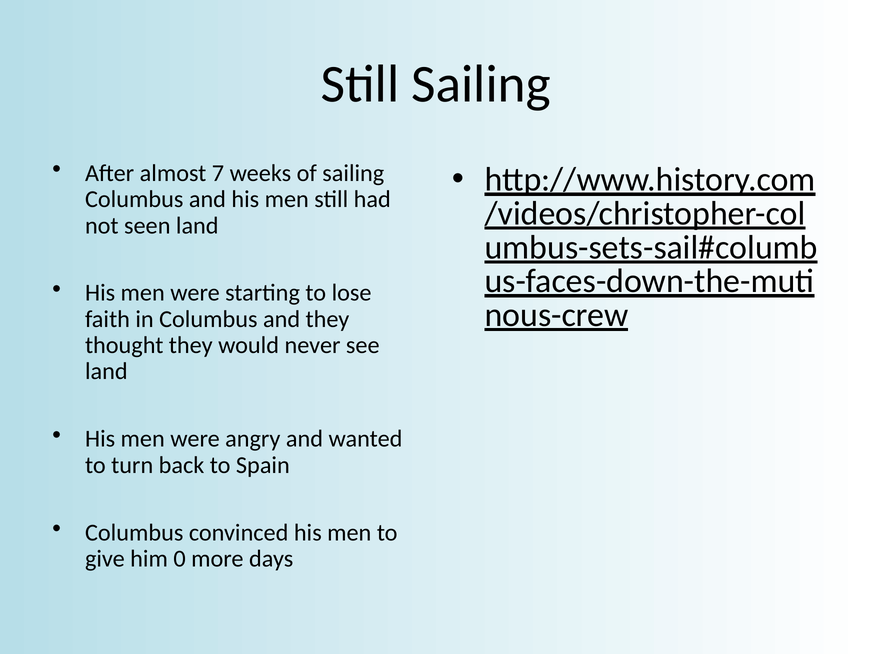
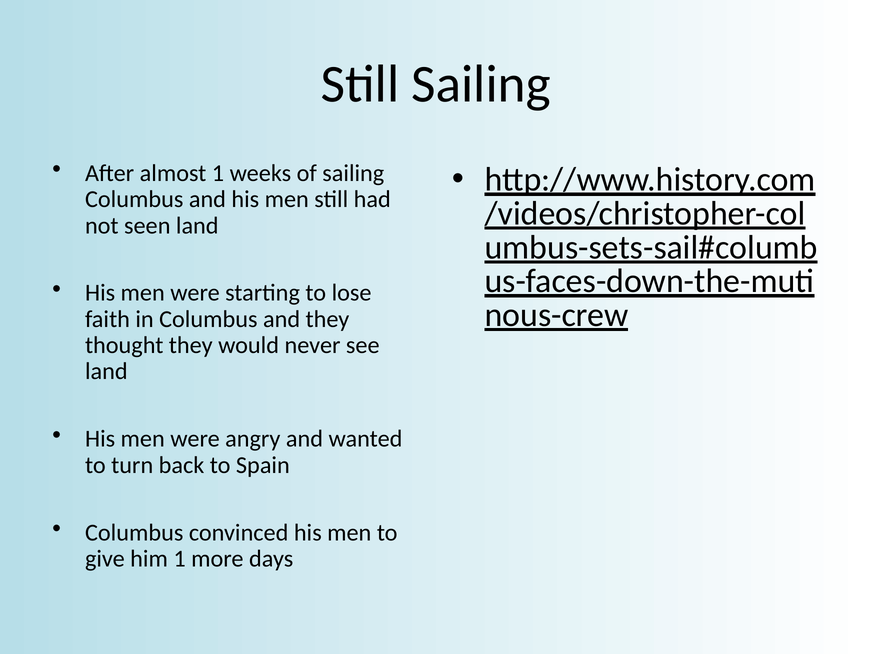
almost 7: 7 -> 1 (218, 173)
him 0: 0 -> 1 (180, 559)
